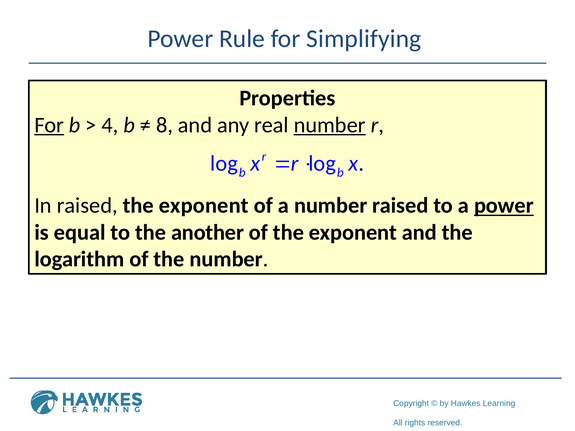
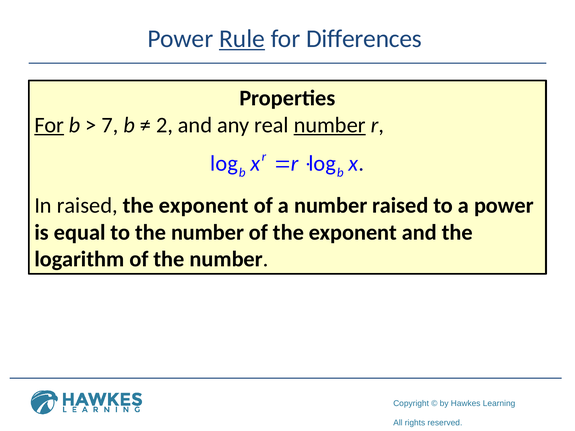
Rule underline: none -> present (242, 39)
Simplifying: Simplifying -> Differences (364, 39)
4: 4 -> 7 (110, 125)
8: 8 -> 2 (164, 125)
power underline: present -> none (504, 206)
to the another: another -> number (208, 233)
